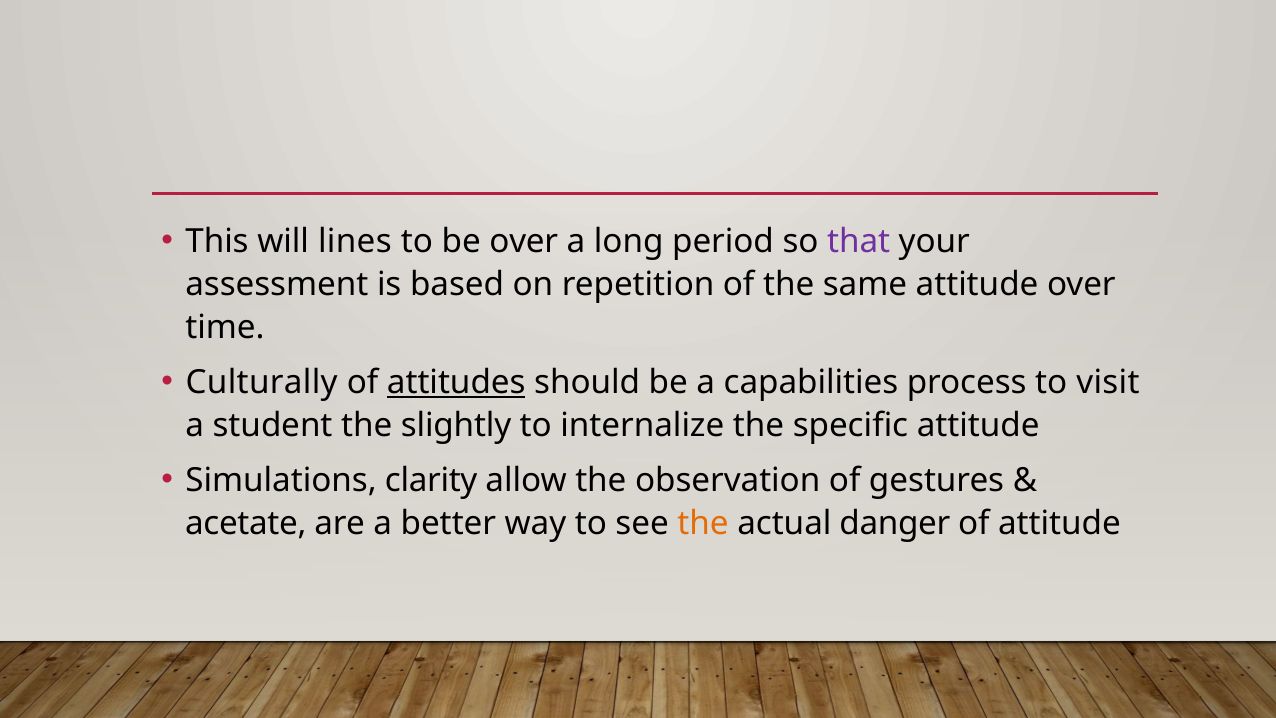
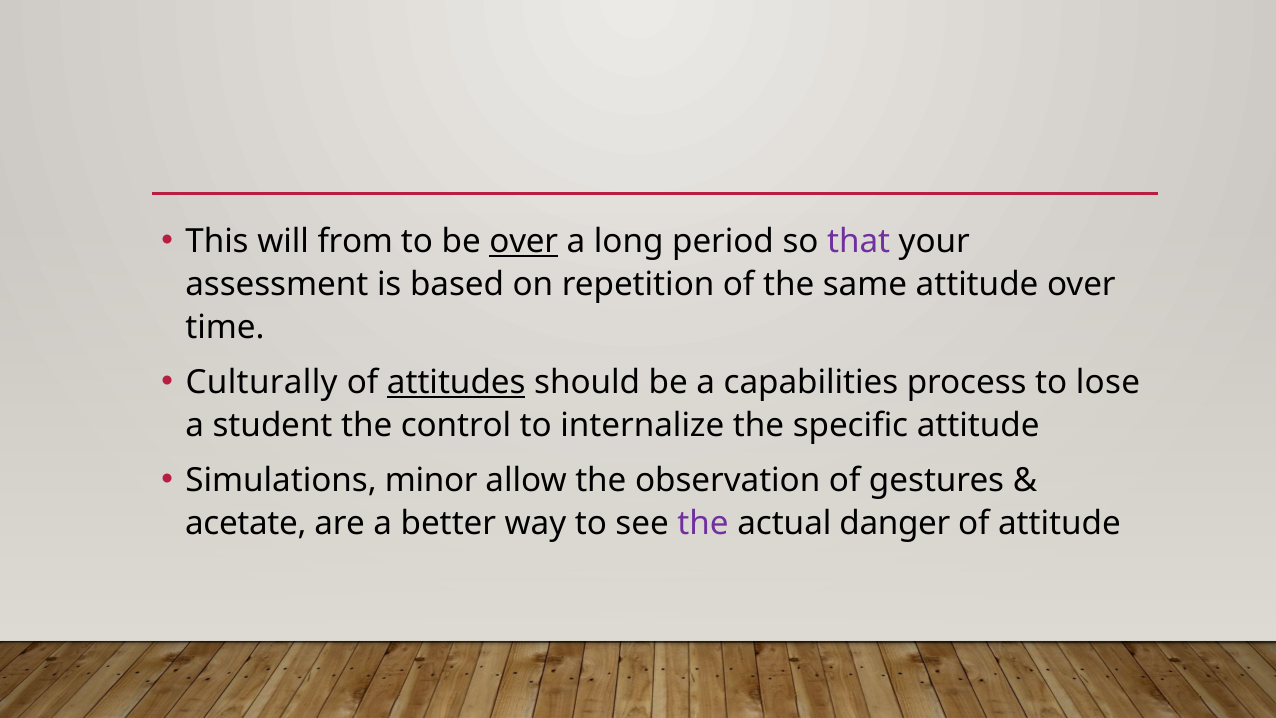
lines: lines -> from (355, 241)
over underline: none -> present (524, 241)
visit: visit -> lose (1108, 382)
slightly: slightly -> control (456, 425)
clarity: clarity -> minor (431, 480)
the colour: orange -> purple (703, 523)
